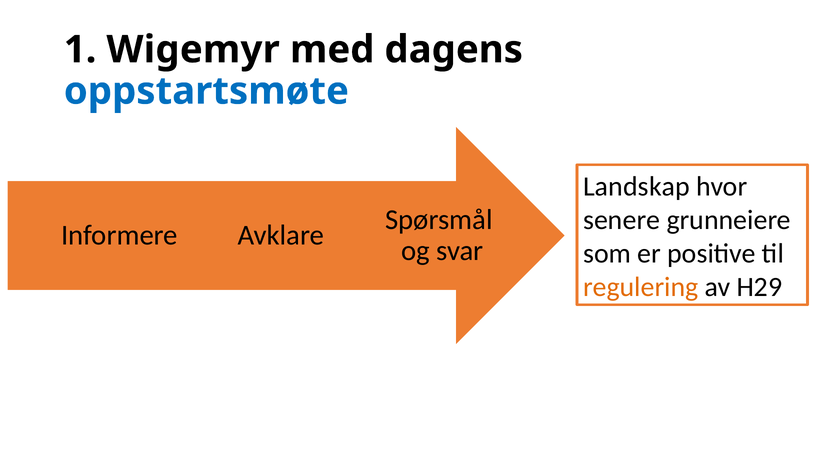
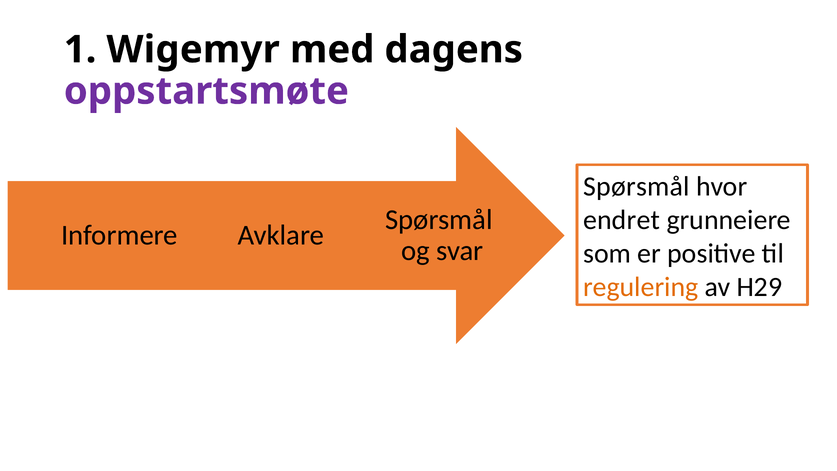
oppstartsmøte colour: blue -> purple (206, 91)
Landskap: Landskap -> Spørsmål (636, 186)
senere: senere -> endret (622, 220)
